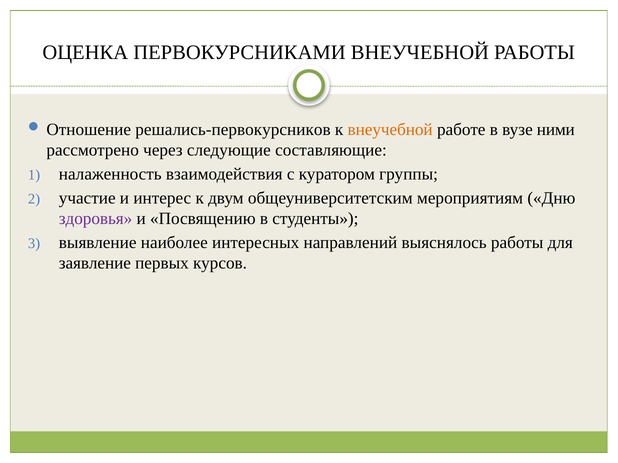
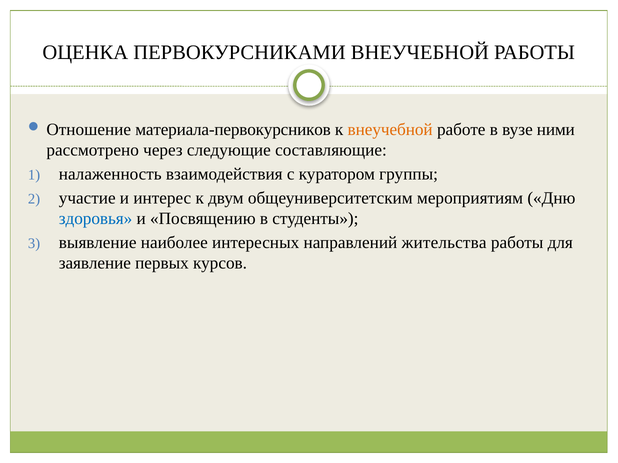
решались-первокурсников: решались-первокурсников -> материала-первокурсников (233, 130)
здоровья colour: purple -> blue (96, 219)
выяснялось: выяснялось -> жительства (444, 243)
